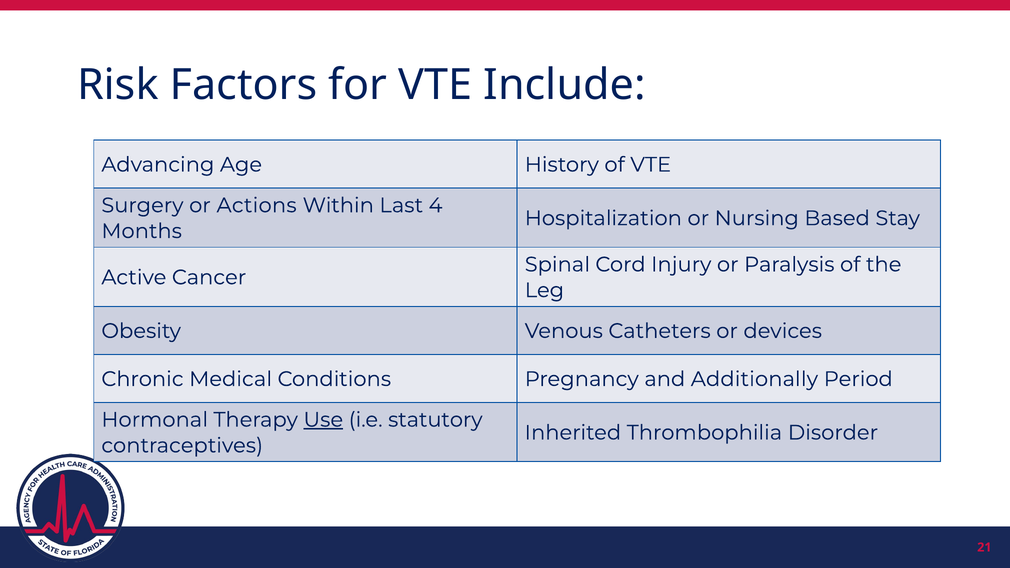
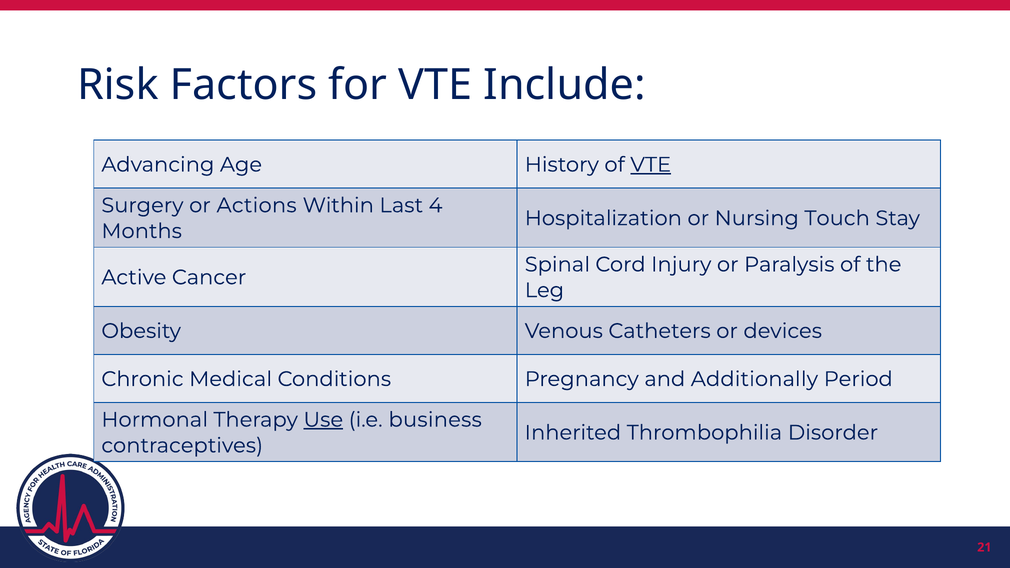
VTE underline: none -> present (651, 165)
Based: Based -> Touch (837, 218)
statutory: statutory -> business (435, 420)
